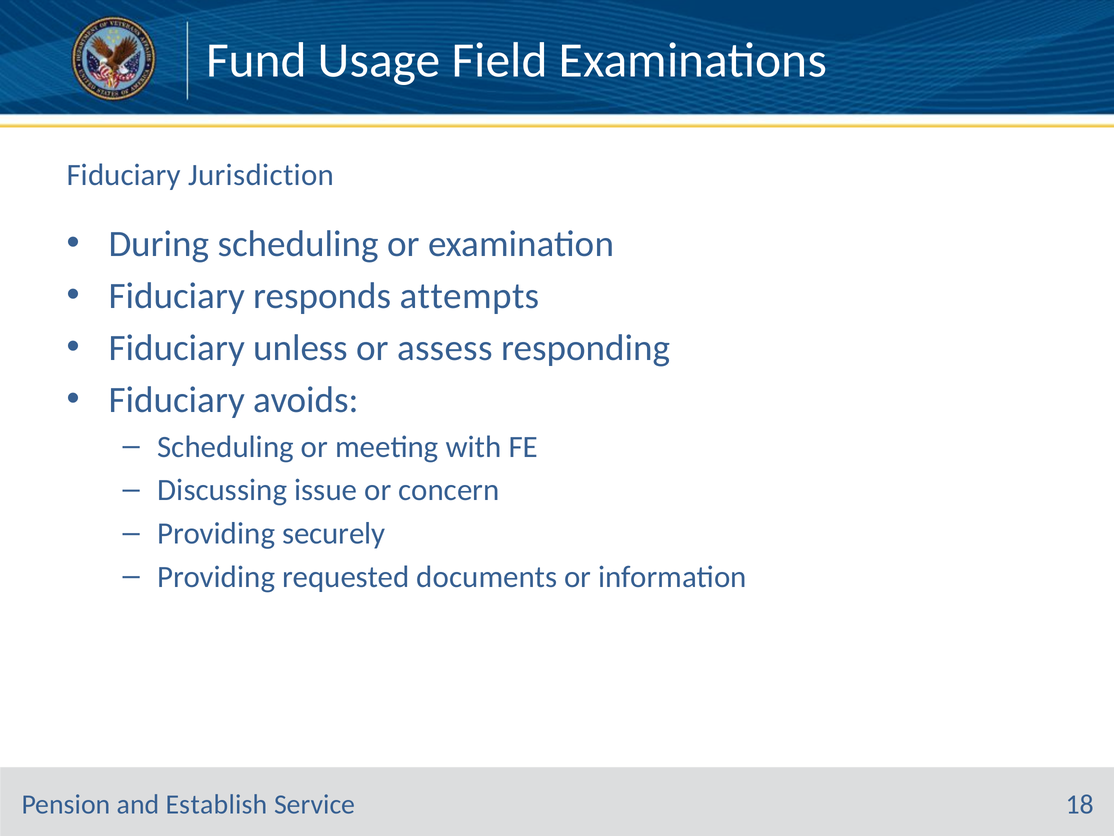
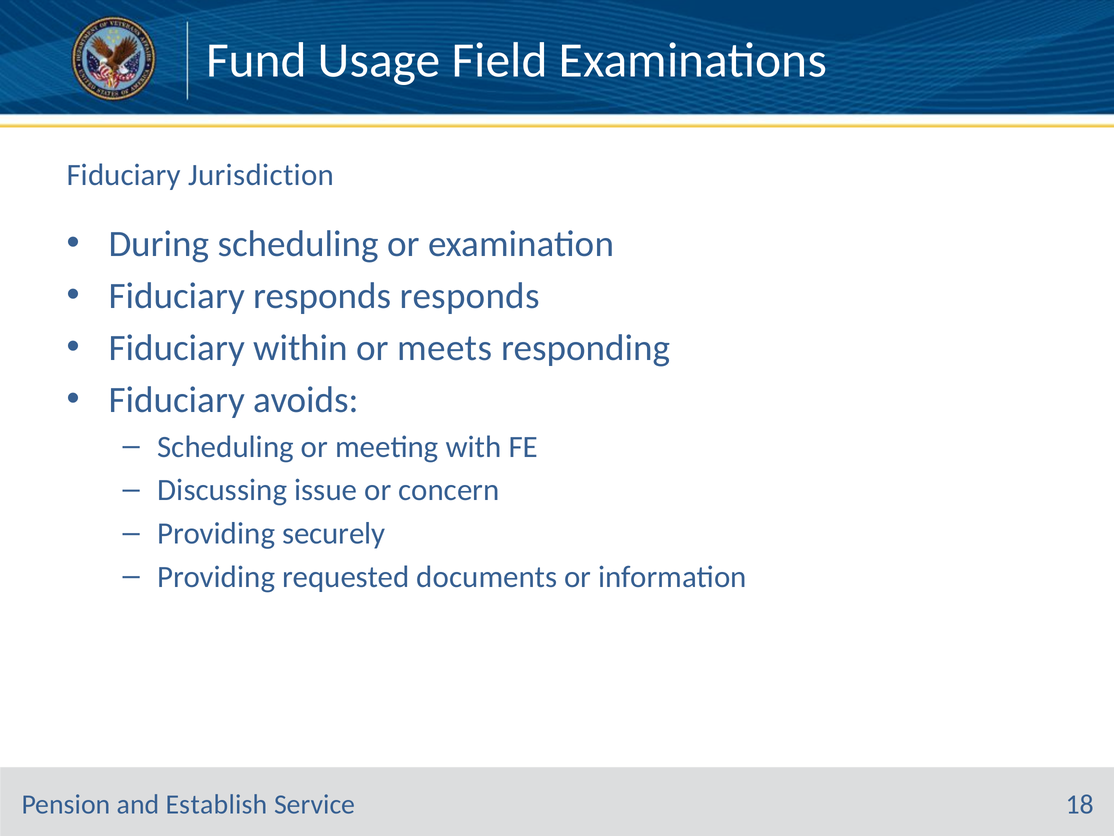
responds attempts: attempts -> responds (470, 296)
unless: unless -> within (301, 348)
assess: assess -> meets (445, 348)
